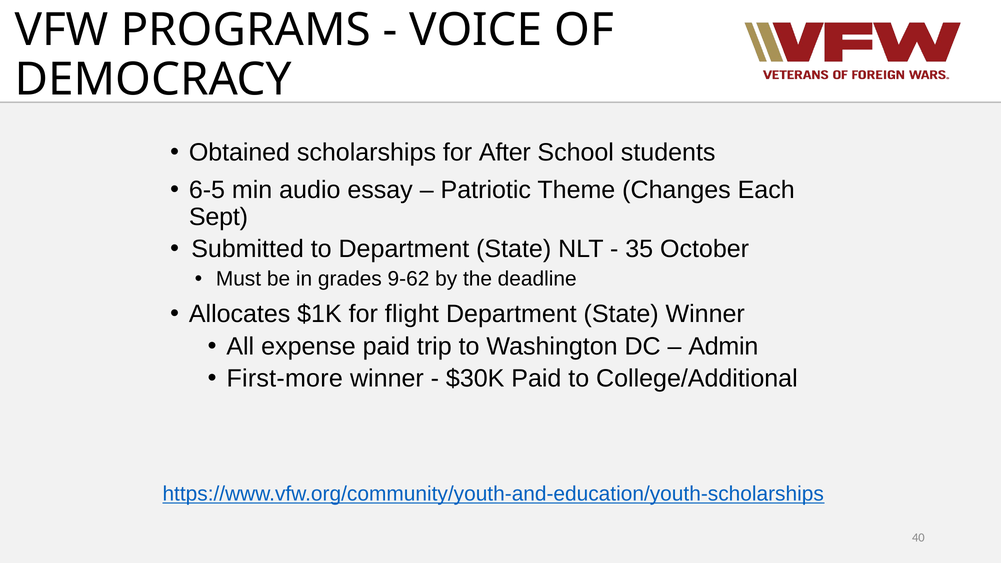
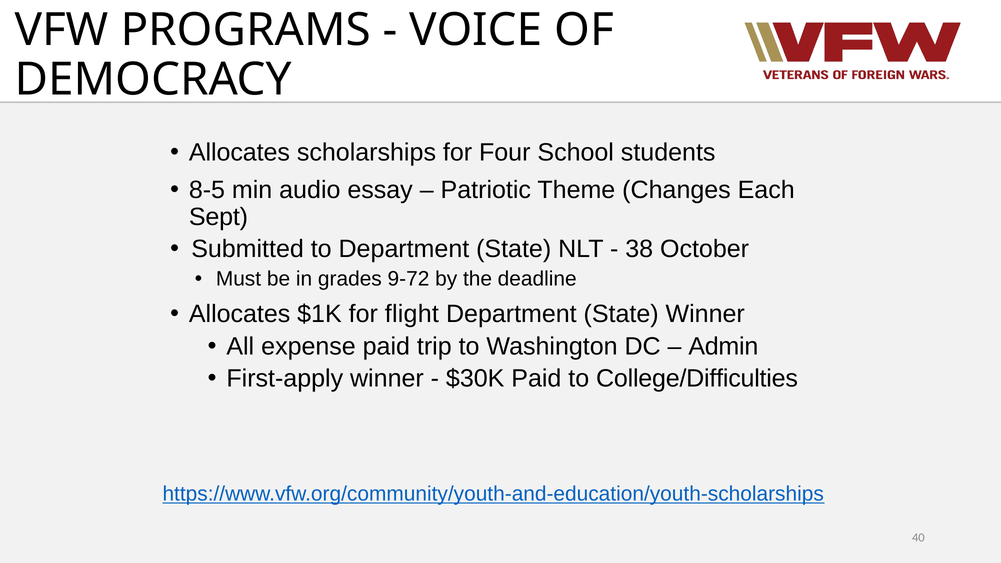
Obtained: Obtained -> Allocates (239, 152)
After: After -> Four (505, 152)
6-5: 6-5 -> 8-5 (207, 190)
35: 35 -> 38 (639, 249)
9-62: 9-62 -> 9-72 (408, 279)
First-more: First-more -> First-apply (285, 379)
College/Additional: College/Additional -> College/Difficulties (697, 379)
